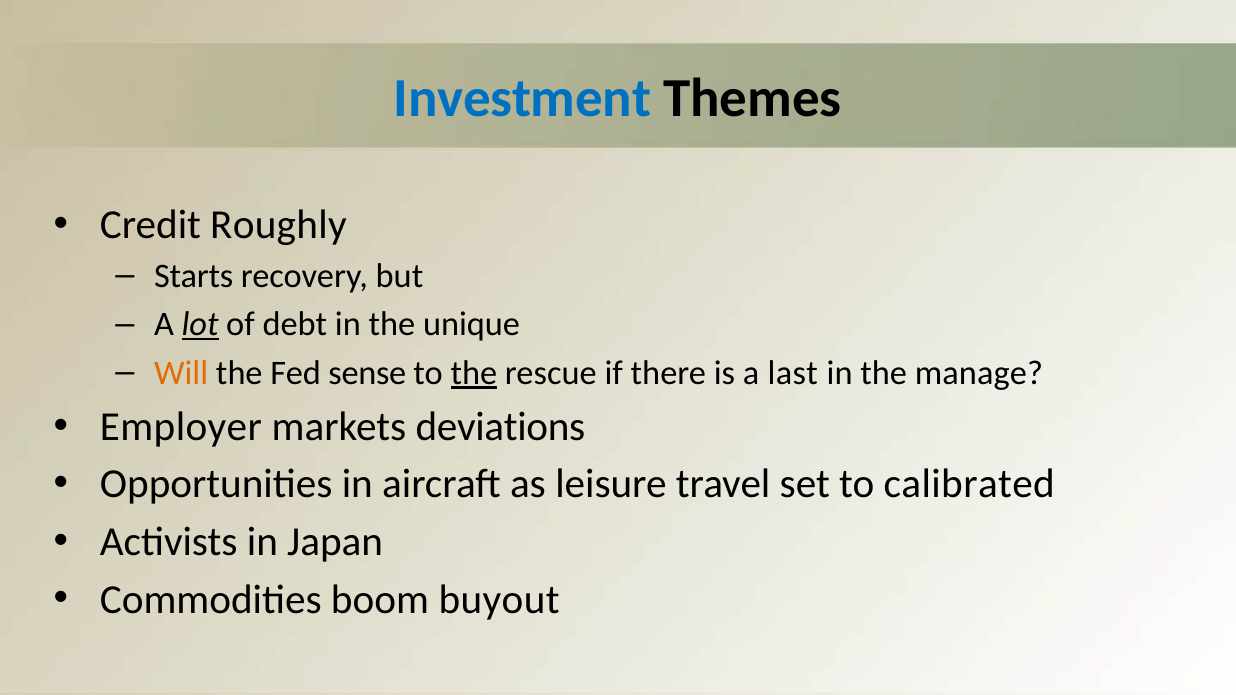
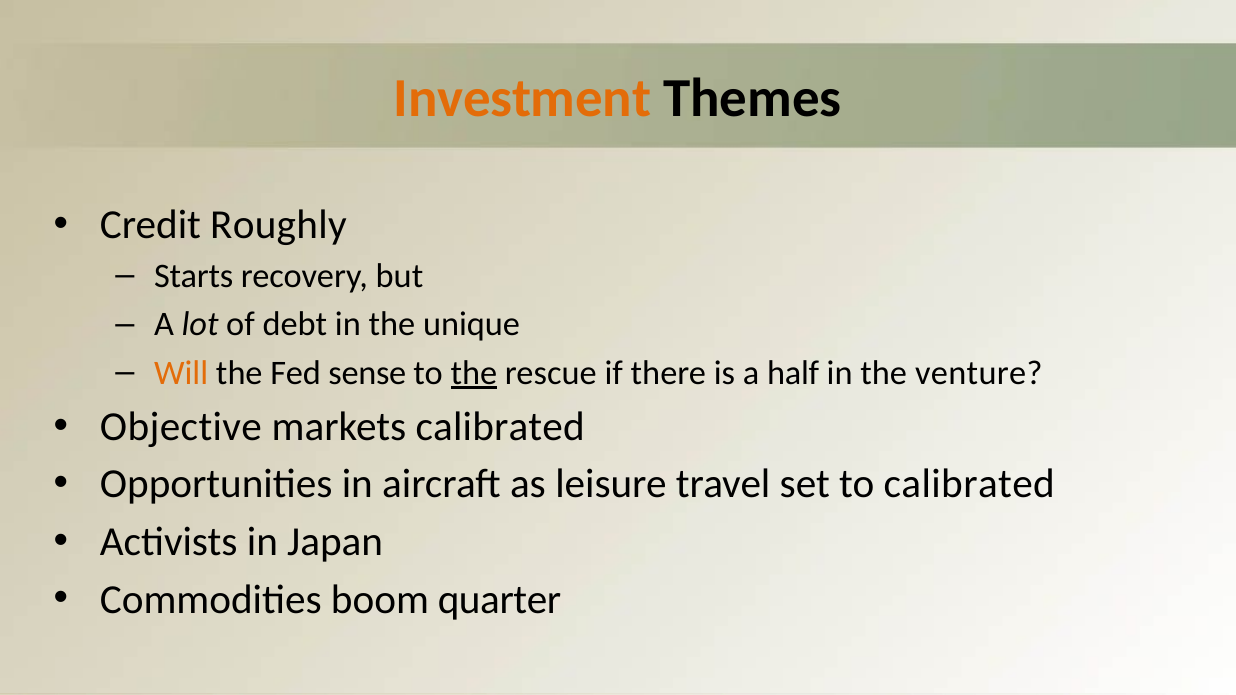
Investment colour: blue -> orange (522, 99)
lot underline: present -> none (200, 325)
last: last -> half (793, 373)
manage: manage -> venture (979, 373)
Employer: Employer -> Objective (181, 427)
markets deviations: deviations -> calibrated (500, 427)
buyout: buyout -> quarter (499, 600)
